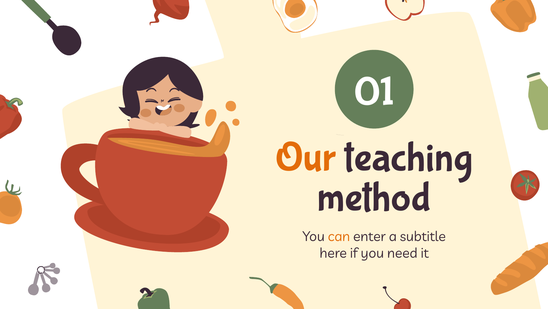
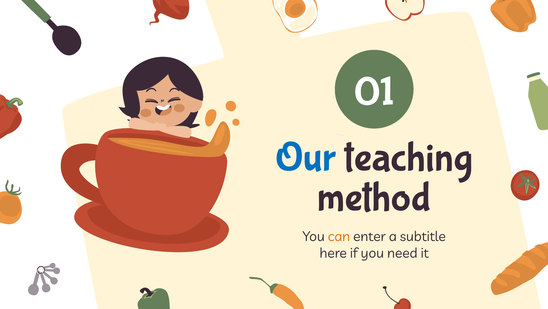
Our colour: orange -> blue (306, 156)
